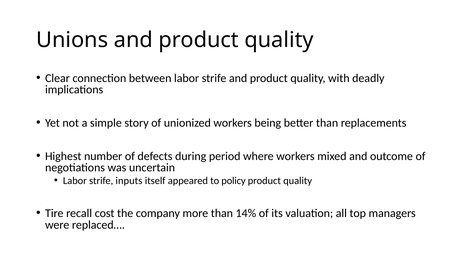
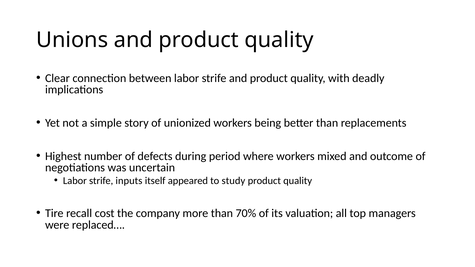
policy: policy -> study (233, 181)
14%: 14% -> 70% (246, 213)
